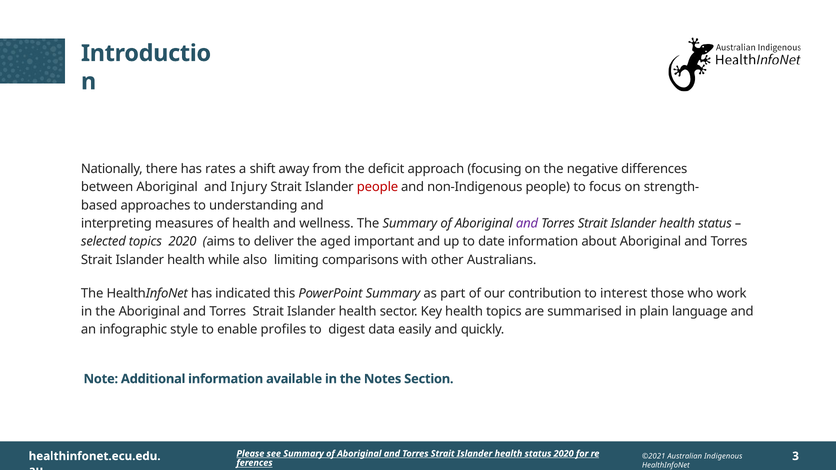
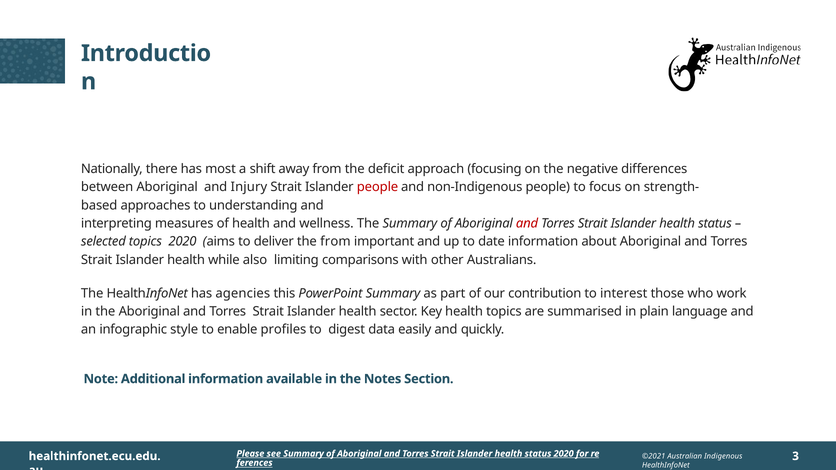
rates: rates -> most (220, 169)
and colour: purple -> red (527, 223)
the aged: aged -> from (335, 242)
indicated: indicated -> agencies (243, 293)
